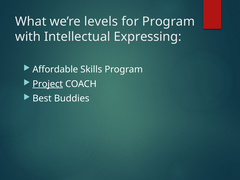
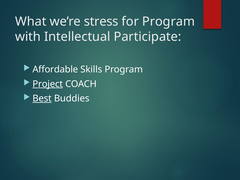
levels: levels -> stress (101, 22)
Expressing: Expressing -> Participate (148, 37)
Best underline: none -> present (42, 98)
